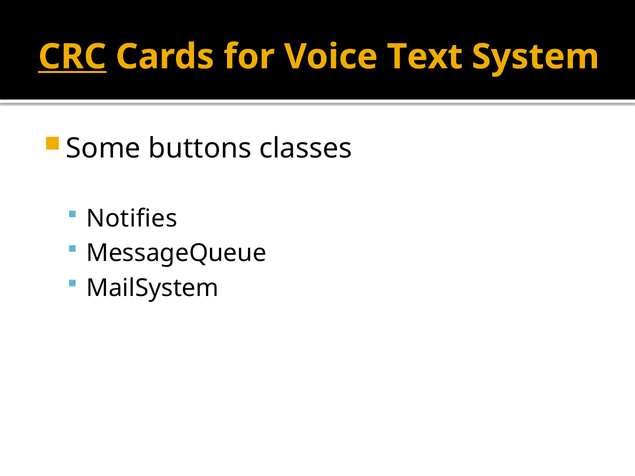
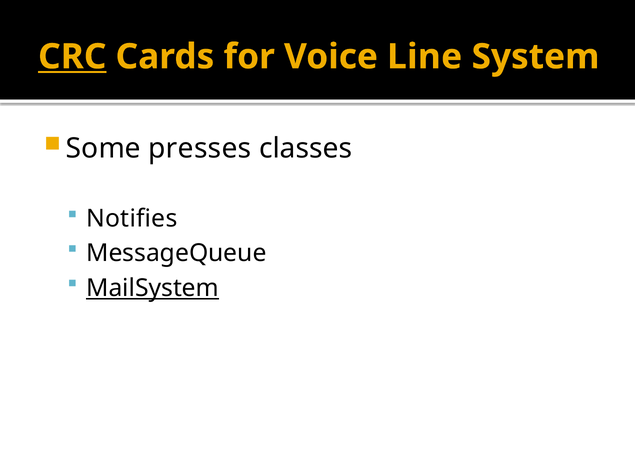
Text: Text -> Line (425, 57)
buttons: buttons -> presses (200, 149)
MailSystem underline: none -> present (153, 288)
